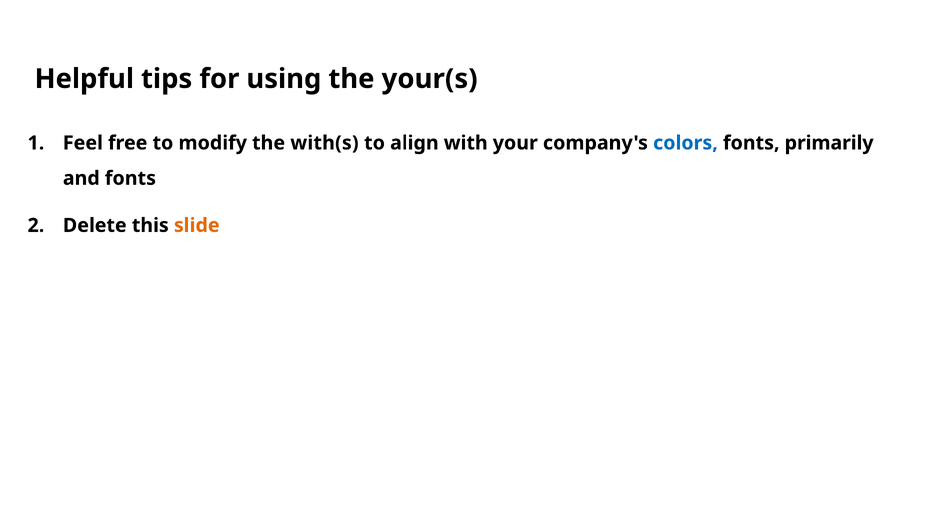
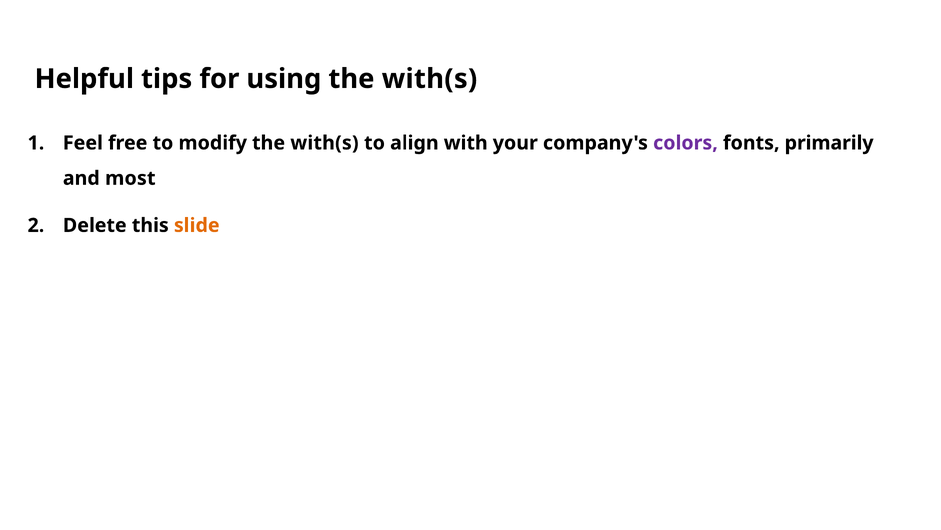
using the your(s: your(s -> with(s (429, 79)
colors colour: blue -> purple (685, 143)
and fonts: fonts -> most (130, 178)
